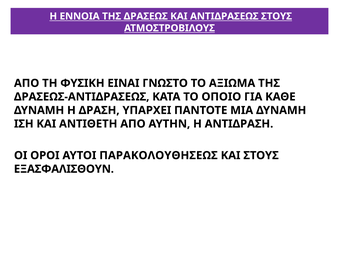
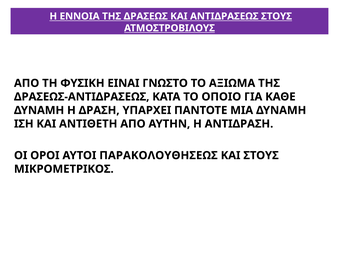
ΕΞΑΣΦΑΛΙΣΘΟΥΝ: ΕΞΑΣΦΑΛΙΣΘΟΥΝ -> ΜΙΚΡΟΜΕΤΡΙΚΟΣ (64, 169)
